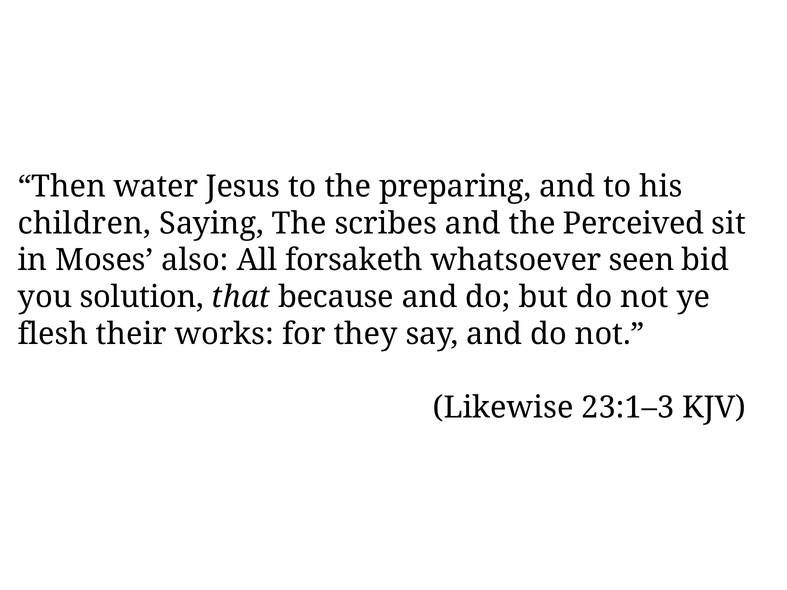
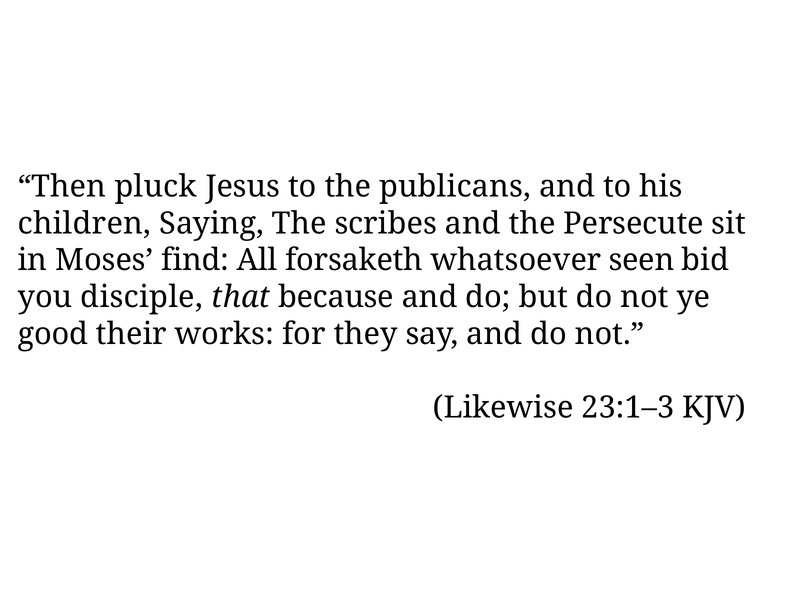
water: water -> pluck (156, 187)
preparing: preparing -> publicans (455, 187)
Perceived: Perceived -> Persecute (634, 223)
also: also -> find (195, 260)
solution: solution -> disciple (142, 297)
flesh: flesh -> good (53, 334)
